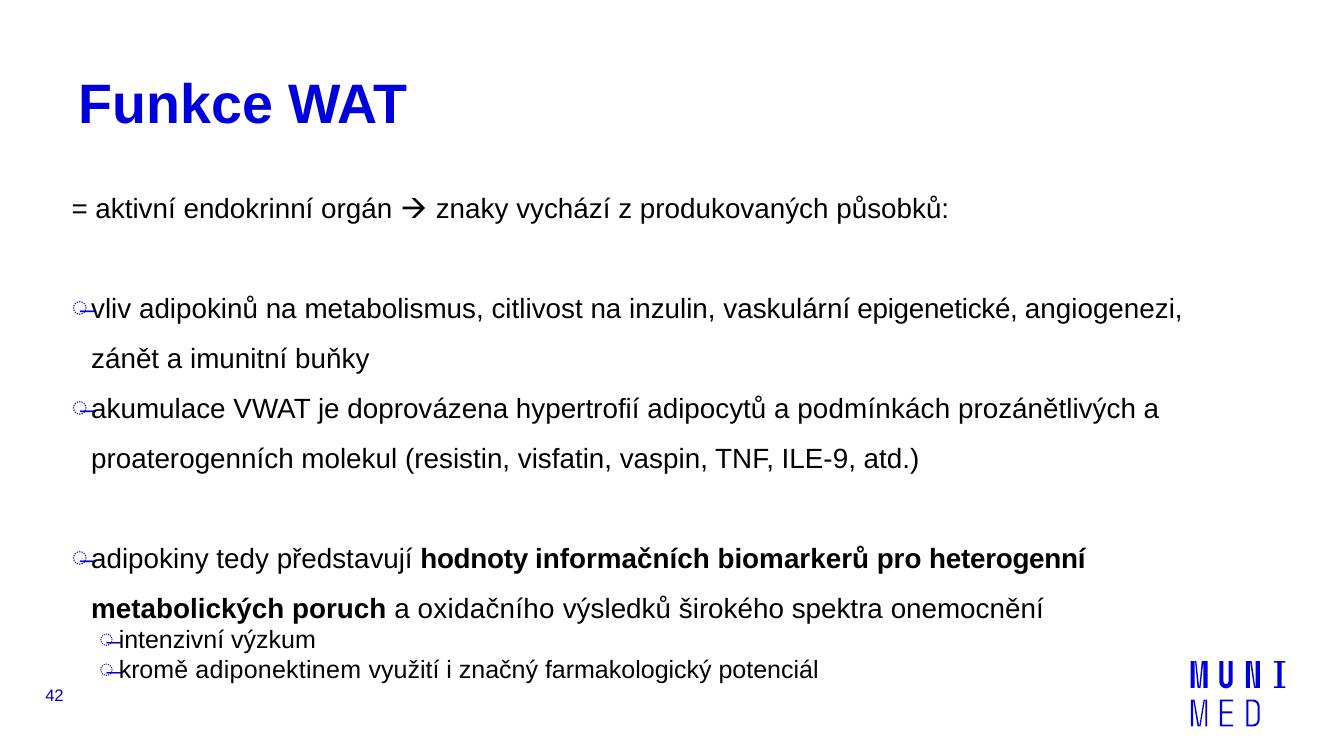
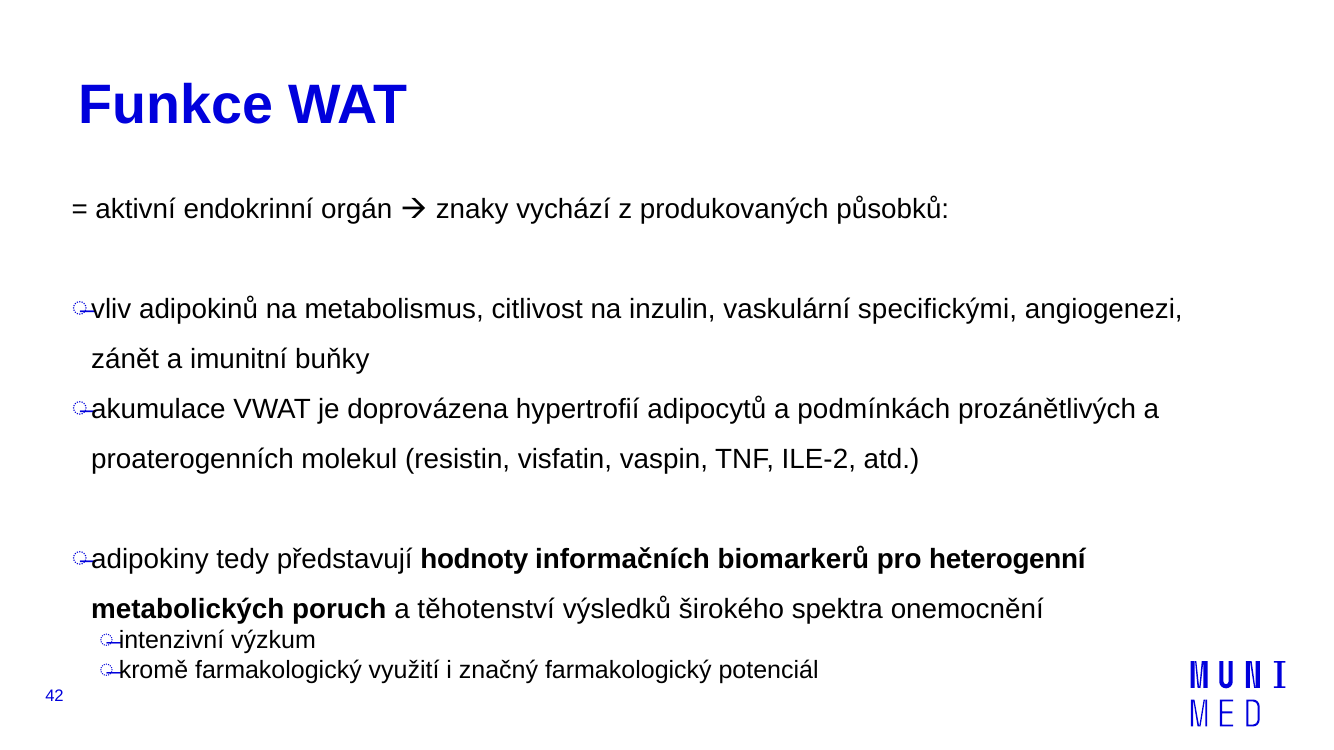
epigenetické: epigenetické -> specifickými (937, 309)
ILE-9: ILE-9 -> ILE-2 (819, 459)
oxidačního: oxidačního -> těhotenství (486, 610)
adiponektinem: adiponektinem -> farmakologický (278, 671)
